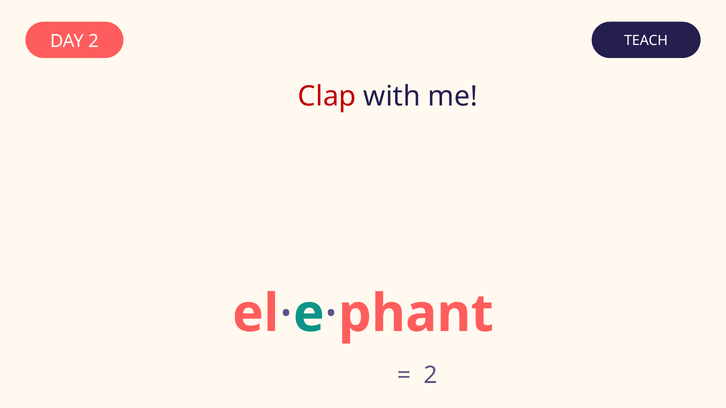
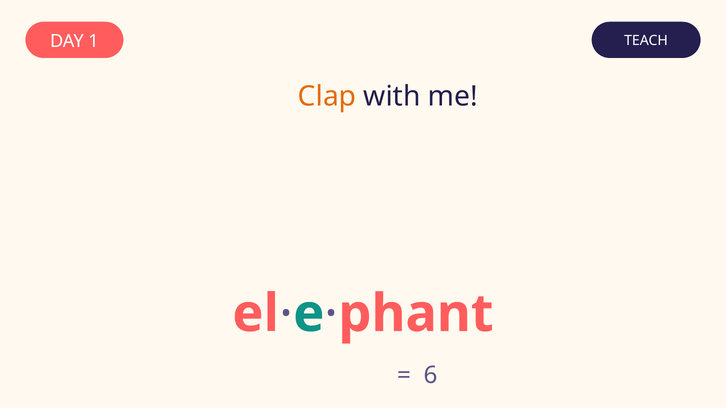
DAY 2: 2 -> 1 (94, 41)
Clap colour: red -> orange (327, 96)
2: 2 -> 6 (431, 376)
